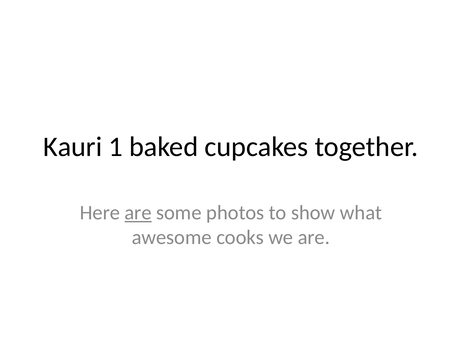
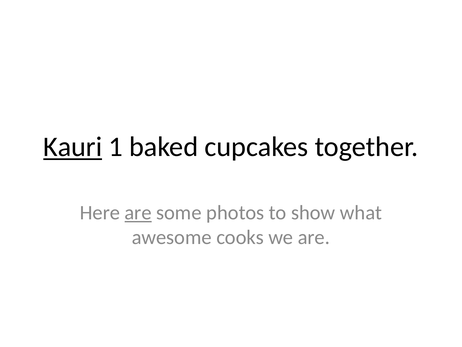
Kauri underline: none -> present (73, 147)
